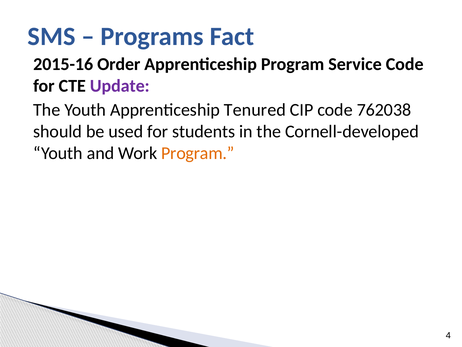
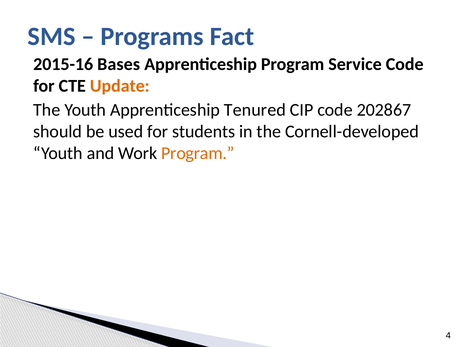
Order: Order -> Bases (119, 64)
Update colour: purple -> orange (120, 86)
762038: 762038 -> 202867 (384, 110)
